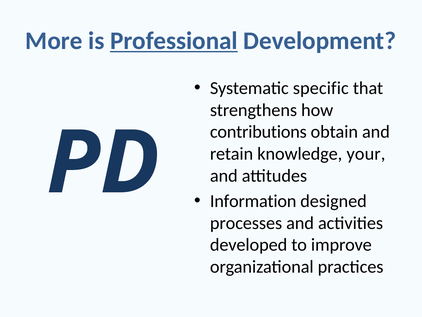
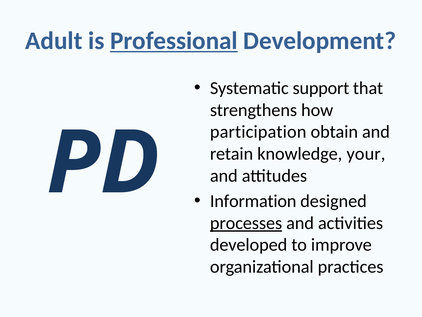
More: More -> Adult (54, 41)
specific: specific -> support (321, 88)
contributions: contributions -> participation (258, 132)
processes underline: none -> present (246, 223)
